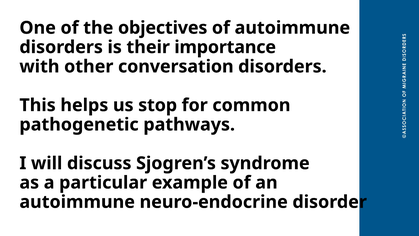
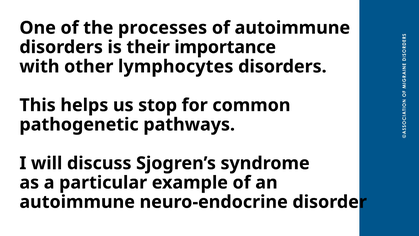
objectives: objectives -> processes (163, 28)
conversation: conversation -> lymphocytes (176, 66)
